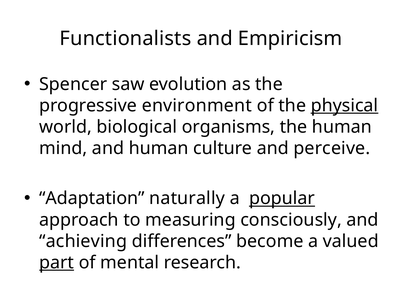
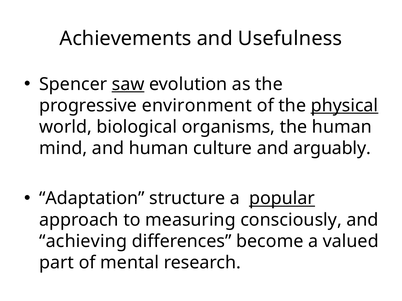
Functionalists: Functionalists -> Achievements (126, 39)
Empiricism: Empiricism -> Usefulness (290, 39)
saw underline: none -> present (128, 84)
perceive: perceive -> arguably (332, 149)
naturally: naturally -> structure (187, 199)
part underline: present -> none (57, 263)
